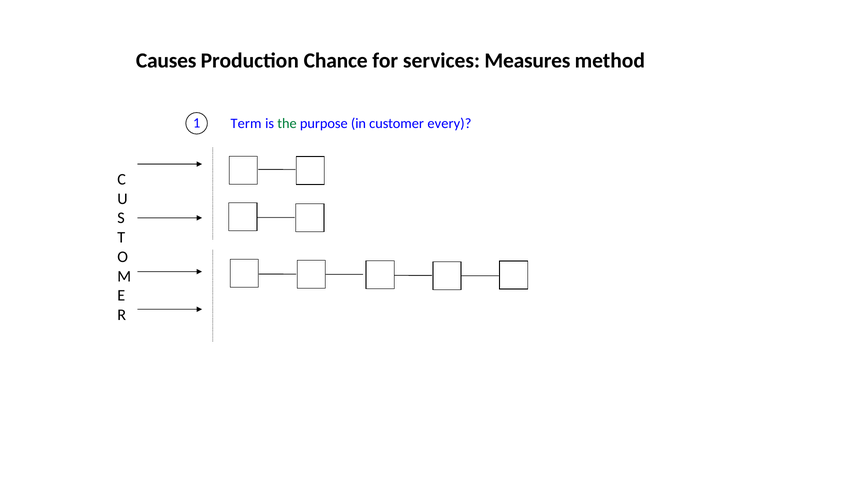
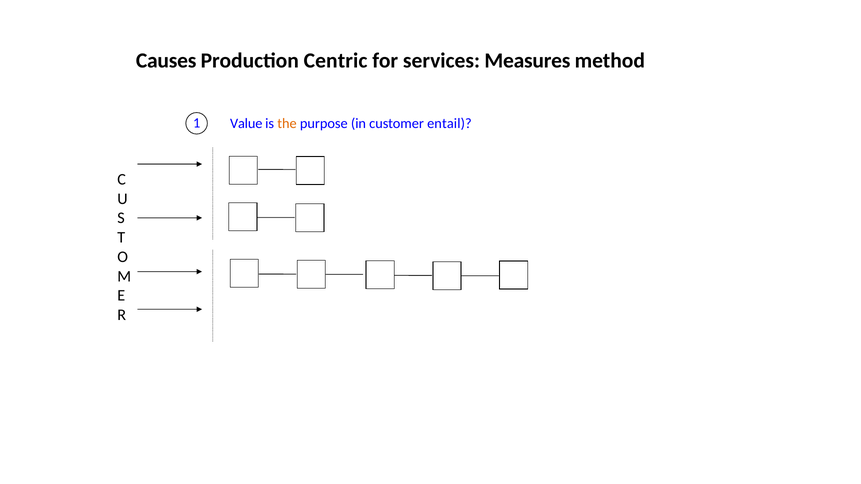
Chance: Chance -> Centric (336, 61)
Term: Term -> Value (246, 123)
the colour: green -> orange (287, 123)
every: every -> entail (449, 123)
